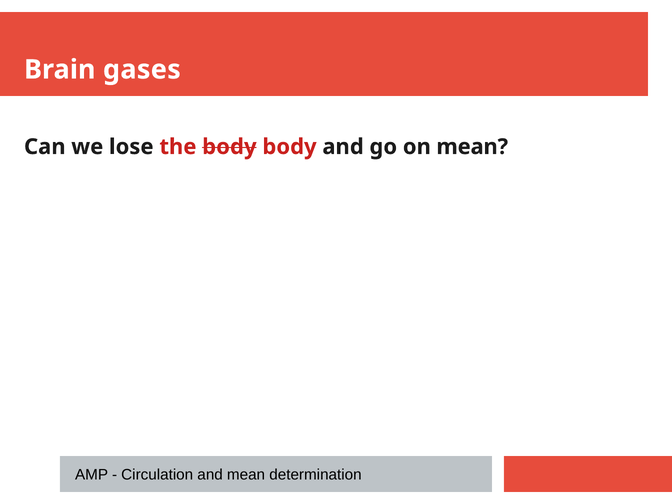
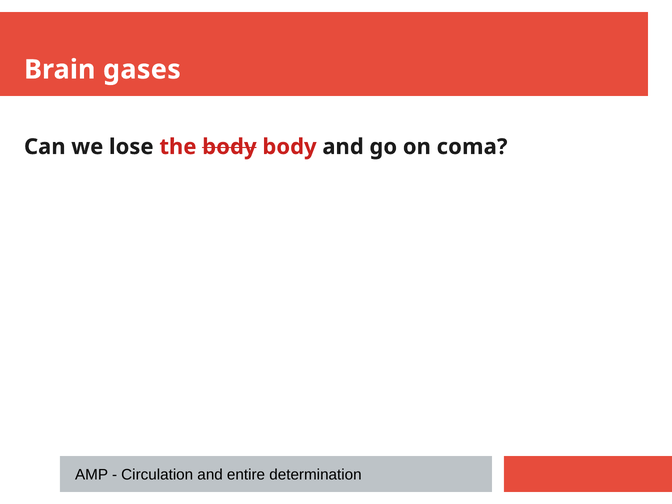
on mean: mean -> coma (472, 147)
and mean: mean -> entire (246, 475)
